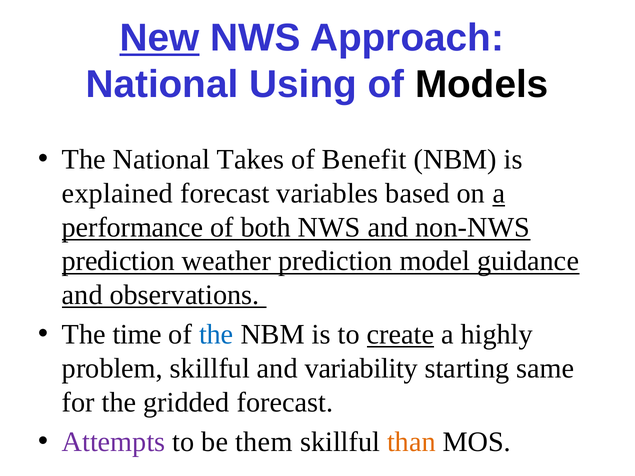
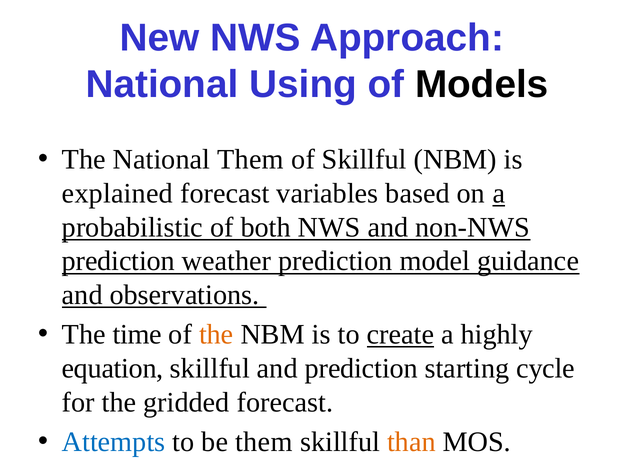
New underline: present -> none (160, 38)
National Takes: Takes -> Them (251, 160)
of Benefit: Benefit -> Skillful (364, 160)
performance: performance -> probabilistic (132, 227)
the colour: blue -> orange (216, 335)
problem: problem -> equation (113, 369)
and variability: variability -> prediction (361, 369)
same: same -> cycle (546, 369)
Attempts colour: purple -> blue (114, 442)
